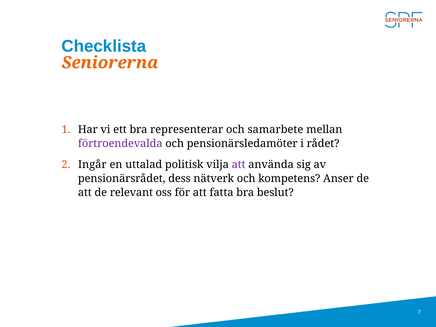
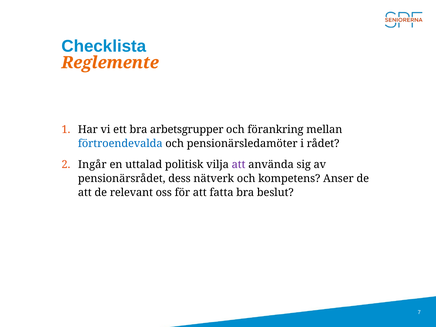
Seniorerna: Seniorerna -> Reglemente (110, 63)
representerar: representerar -> arbetsgrupper (187, 130)
samarbete: samarbete -> förankring (276, 130)
förtroendevalda colour: purple -> blue (120, 144)
